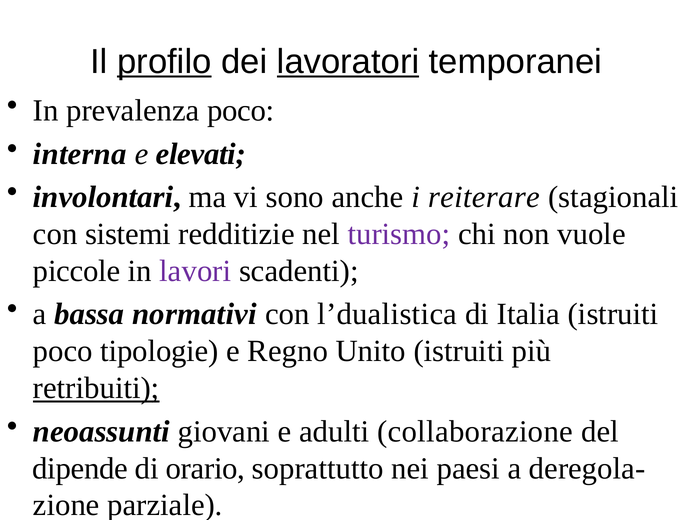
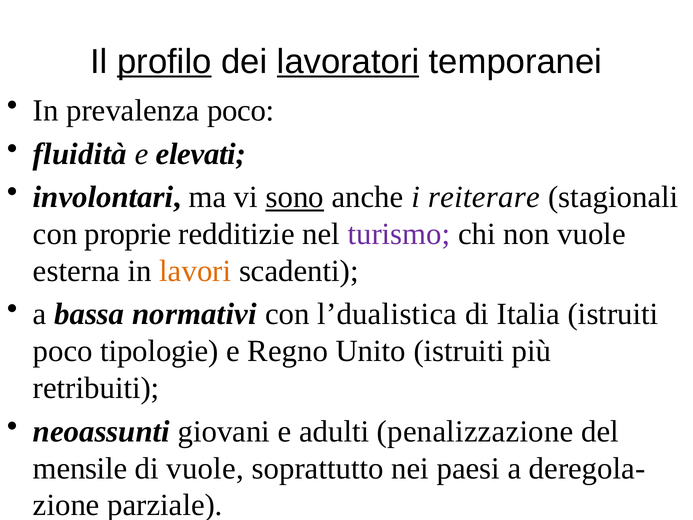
interna: interna -> fluidità (80, 154)
sono underline: none -> present (295, 197)
sistemi: sistemi -> proprie (128, 234)
piccole: piccole -> esterna (76, 271)
lavori colour: purple -> orange (195, 271)
retribuiti underline: present -> none (96, 388)
collaborazione: collaborazione -> penalizzazione (475, 431)
dipende: dipende -> mensile (80, 468)
di orario: orario -> vuole (205, 468)
